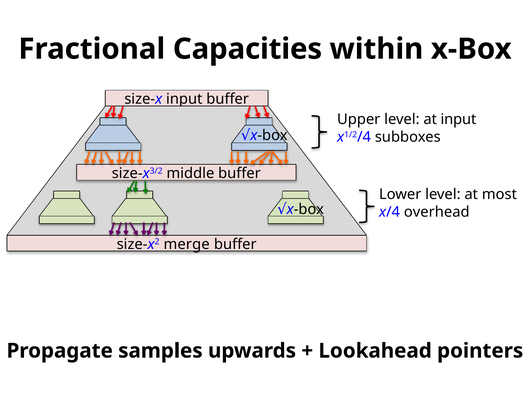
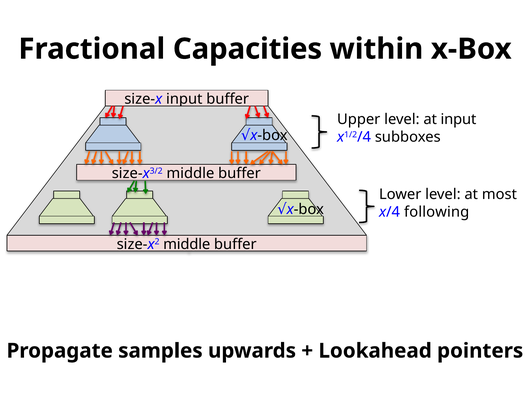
overhead: overhead -> following (437, 212)
size-x2 merge: merge -> middle (187, 245)
